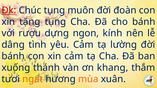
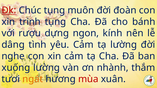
tặng: tặng -> trinh (30, 22)
bánh: bánh -> nghe (13, 56)
xuống thánh: thánh -> lường (47, 68)
khang: khang -> nhành (113, 68)
mùa colour: orange -> red (88, 79)
